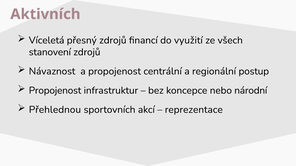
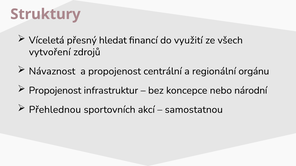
Aktivních: Aktivních -> Struktury (45, 14)
přesný zdrojů: zdrojů -> hledat (113, 40)
stanovení: stanovení -> vytvoření (50, 52)
postup: postup -> orgánu (254, 71)
reprezentace: reprezentace -> samostatnou (194, 110)
